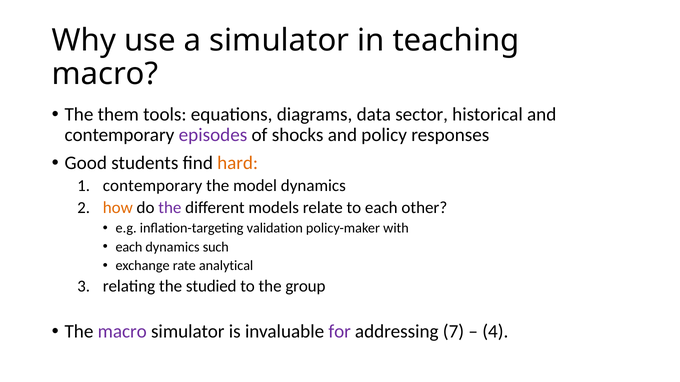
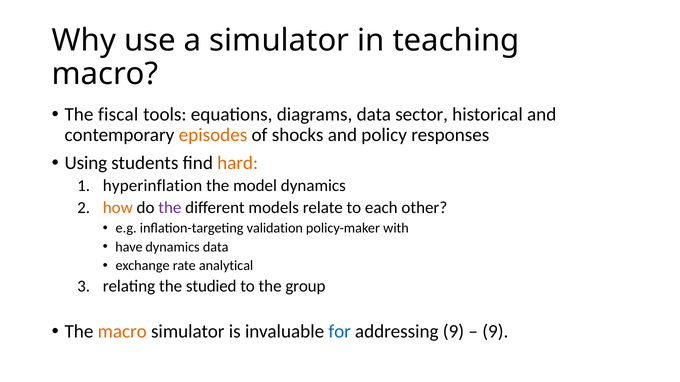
them: them -> fiscal (118, 115)
episodes colour: purple -> orange (213, 135)
Good: Good -> Using (86, 163)
1 contemporary: contemporary -> hyperinflation (153, 186)
each: each -> have (129, 247)
dynamics such: such -> data (216, 247)
macro colour: purple -> orange (122, 332)
for colour: purple -> blue (340, 332)
addressing 7: 7 -> 9 (454, 332)
4: 4 -> 9 (495, 332)
